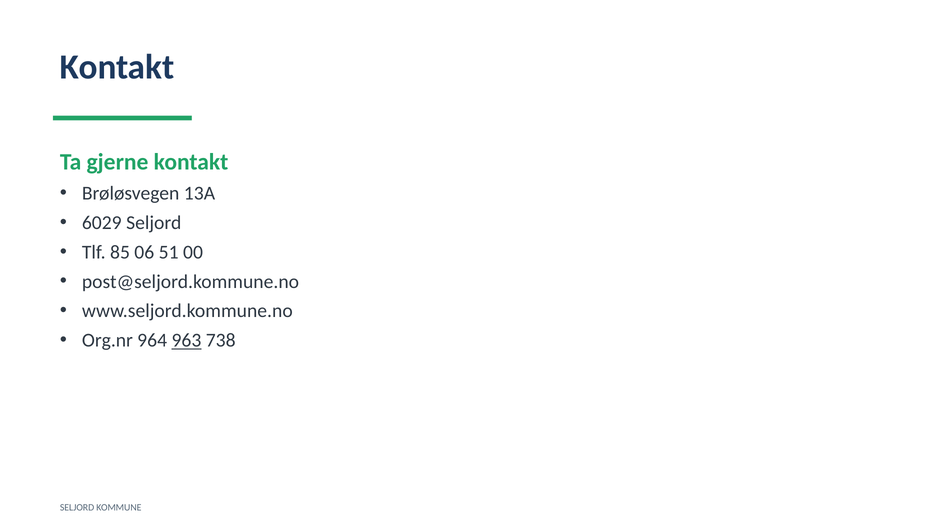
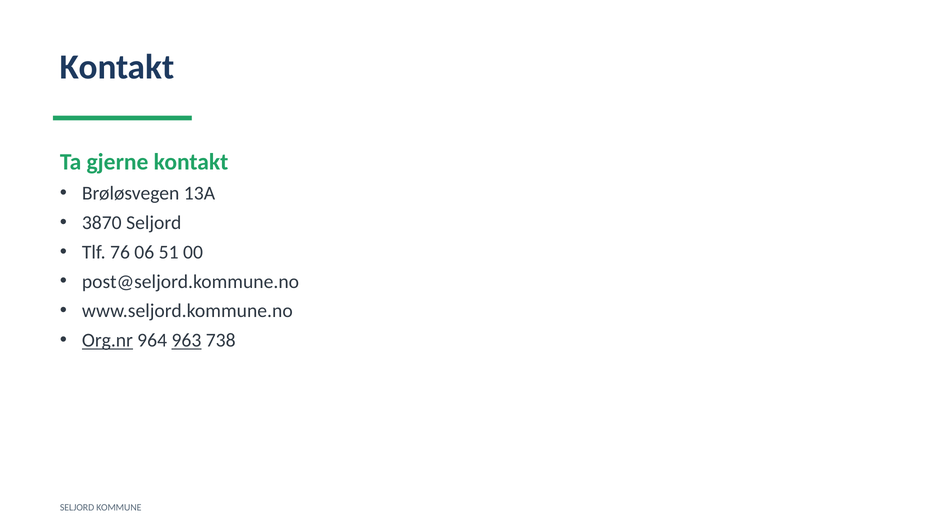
6029: 6029 -> 3870 (102, 223)
85: 85 -> 76 (120, 252)
Org.nr underline: none -> present (107, 341)
